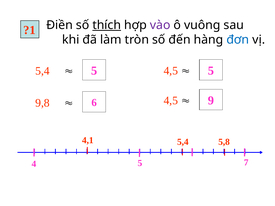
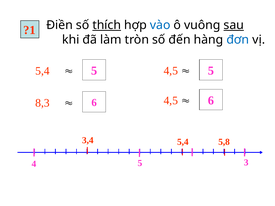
vào colour: purple -> blue (160, 25)
sau underline: none -> present (234, 25)
9: 9 -> 6 (211, 101)
9,8: 9,8 -> 8,3 (43, 103)
4,1: 4,1 -> 3,4 (88, 140)
7: 7 -> 3 (246, 163)
